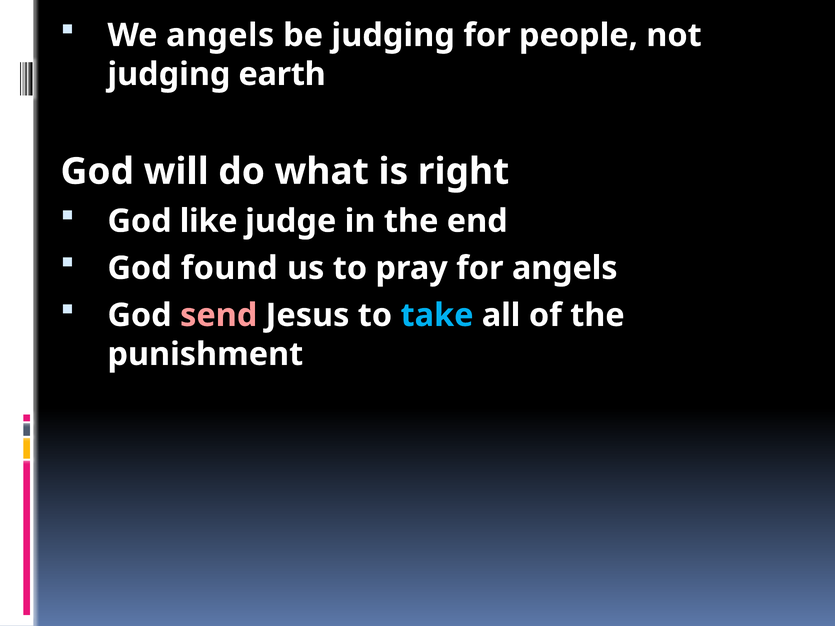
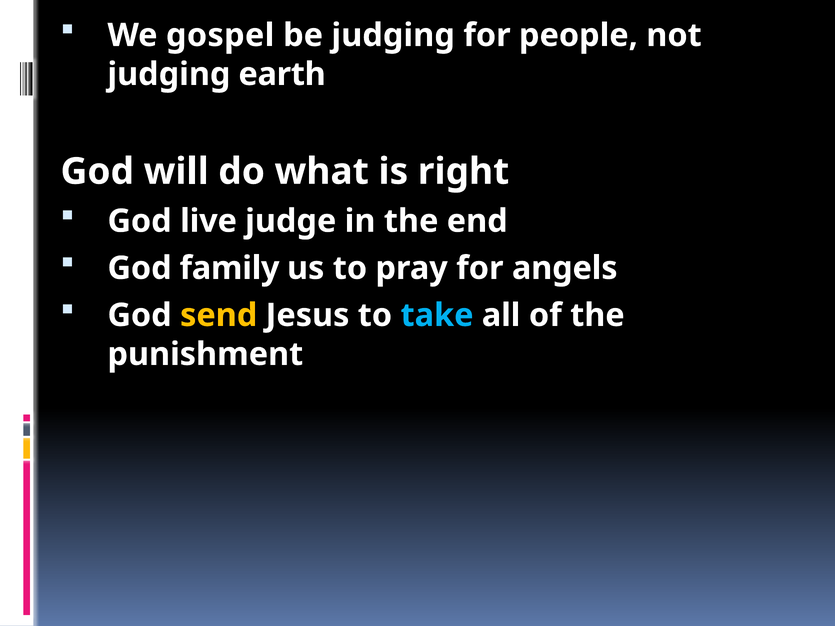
We angels: angels -> gospel (220, 35)
God like: like -> live (209, 221)
God found: found -> family (230, 268)
send colour: pink -> yellow (219, 315)
